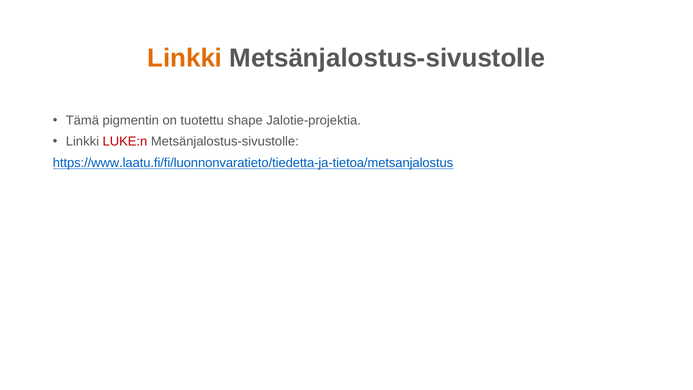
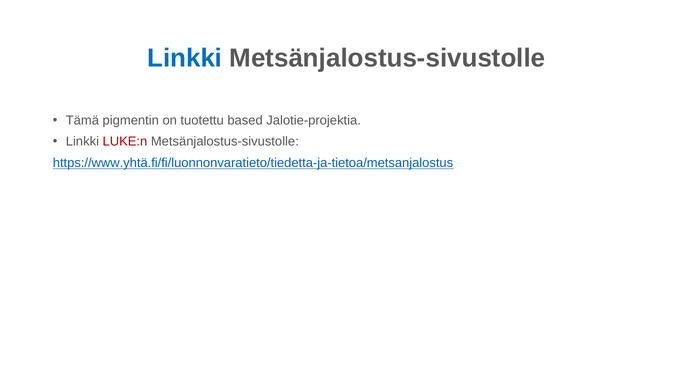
Linkki colour: orange -> blue (185, 58)
shape: shape -> based (245, 120)
https://www.laatu.fi/fi/luonnonvaratieto/tiedetta-ja-tietoa/metsanjalostus: https://www.laatu.fi/fi/luonnonvaratieto/tiedetta-ja-tietoa/metsanjalostus -> https://www.yhtä.fi/fi/luonnonvaratieto/tiedetta-ja-tietoa/metsanjalostus (253, 163)
